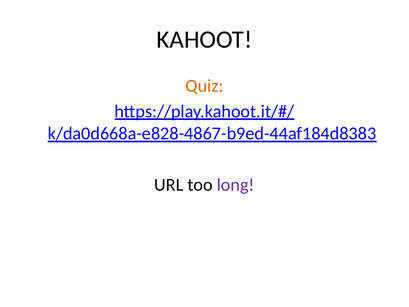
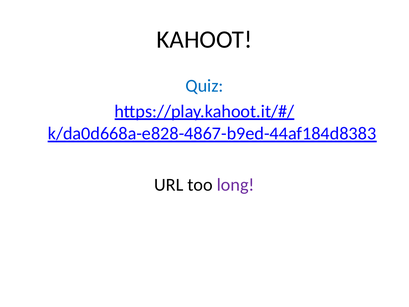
Quiz colour: orange -> blue (204, 86)
